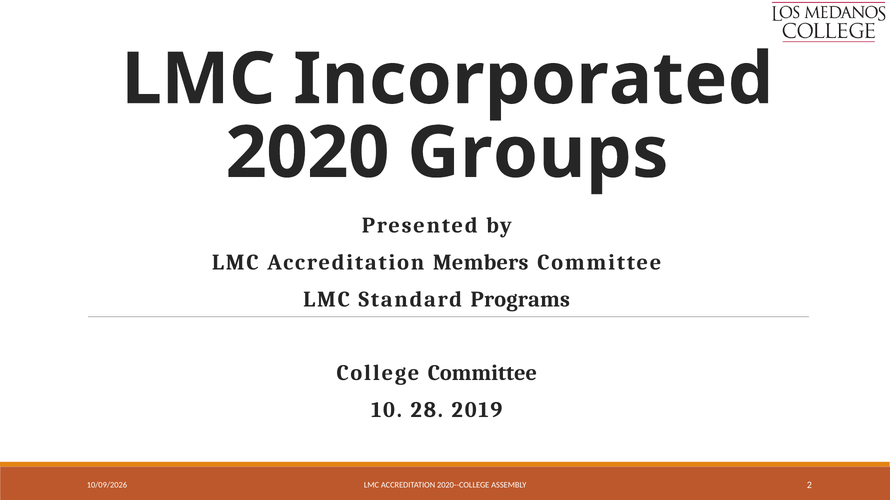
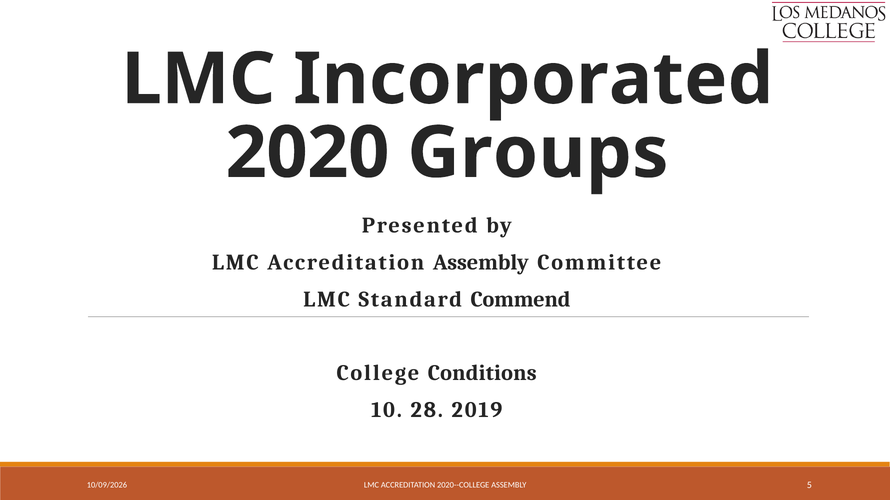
Accreditation Members: Members -> Assembly (481, 263)
Programs: Programs -> Commend (521, 300)
College Committee: Committee -> Conditions (482, 374)
2: 2 -> 5 (809, 485)
